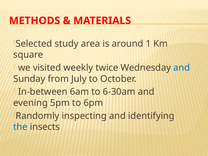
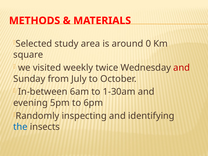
1: 1 -> 0 (148, 44)
and colour: blue -> red (182, 68)
6-30am: 6-30am -> 1-30am (119, 92)
